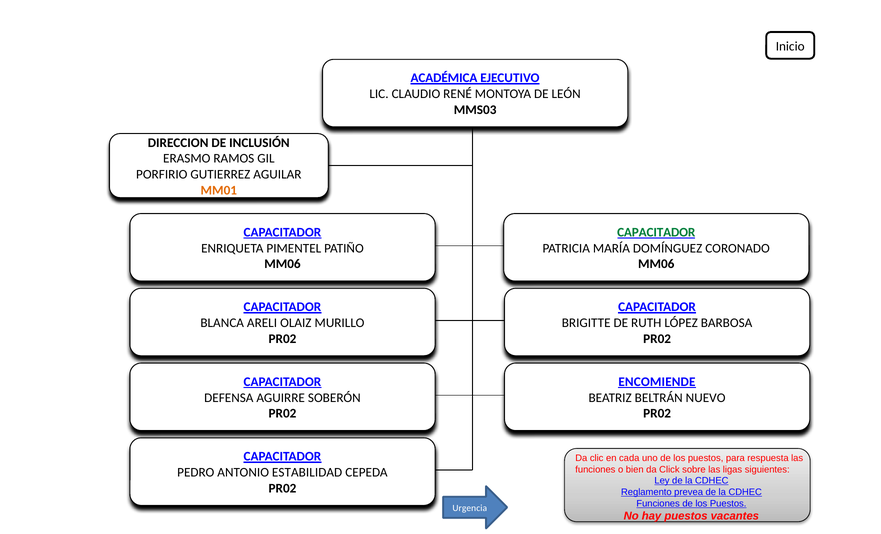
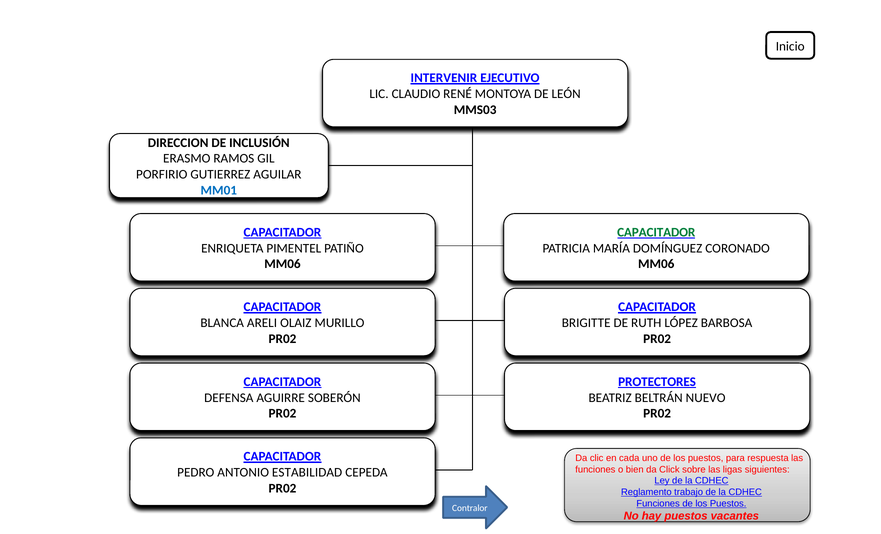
ACADÉMICA: ACADÉMICA -> INTERVENIR (444, 78)
MM01 colour: orange -> blue (219, 190)
ENCOMIENDE: ENCOMIENDE -> PROTECTORES (657, 382)
prevea: prevea -> trabajo (689, 492)
Urgencia: Urgencia -> Contralor (470, 508)
